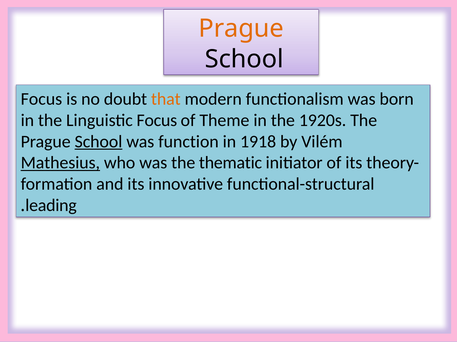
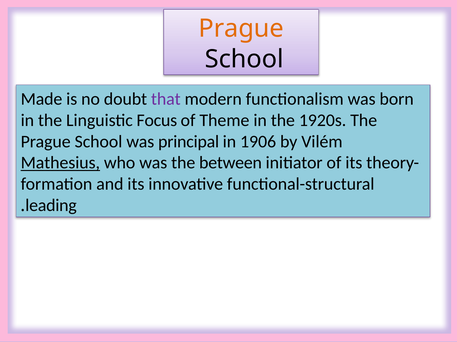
Focus: Focus -> Made (41, 99)
that colour: orange -> purple (166, 99)
School underline: present -> none (98, 142)
function: function -> principal (189, 142)
1918: 1918 -> 1906 (258, 142)
thematic: thematic -> between (231, 163)
